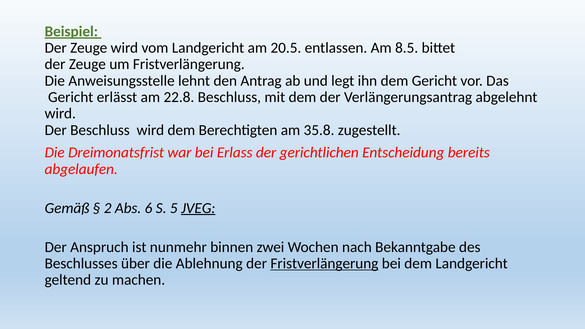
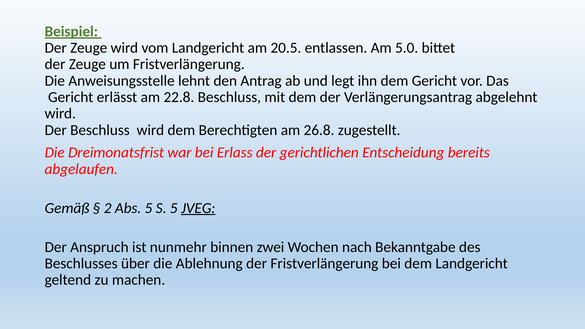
8.5: 8.5 -> 5.0 (407, 48)
35.8: 35.8 -> 26.8 (319, 130)
Abs 6: 6 -> 5 (148, 208)
Fristverlängerung underline: present -> none (324, 263)
